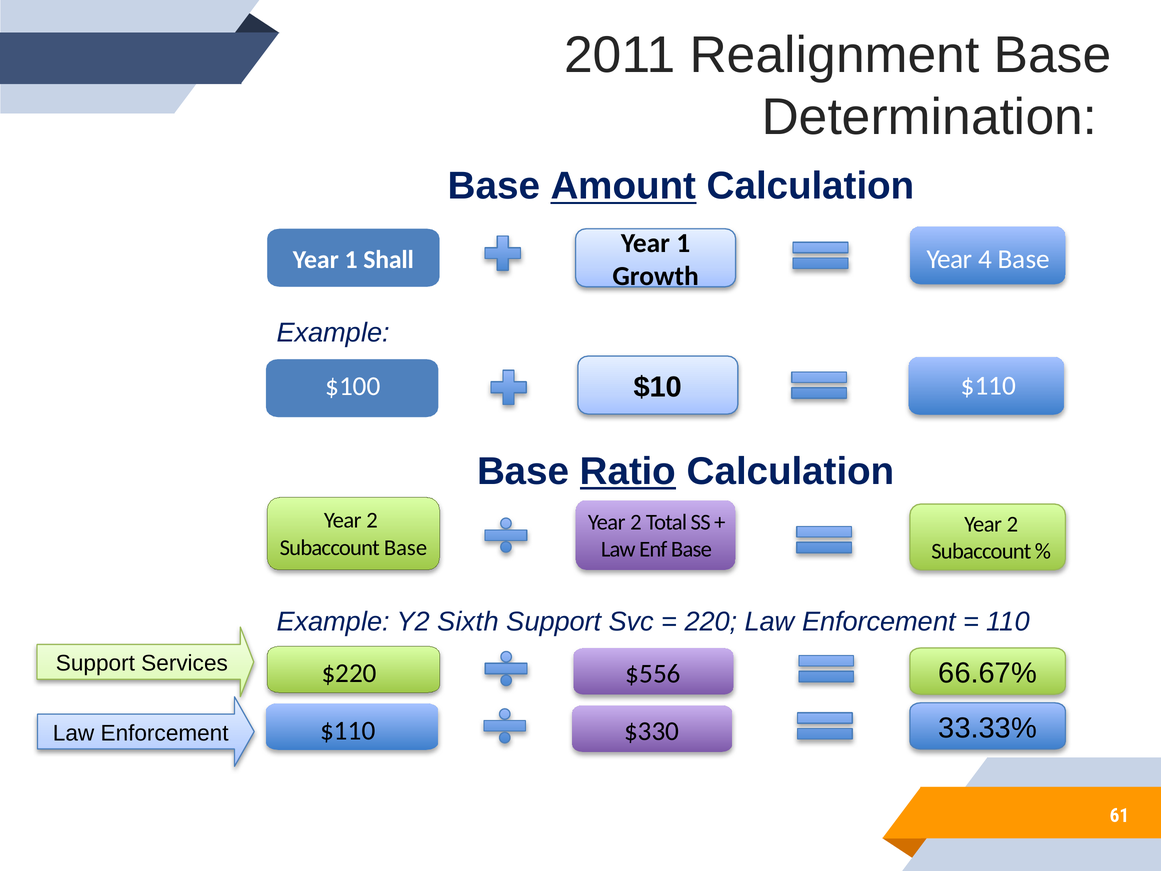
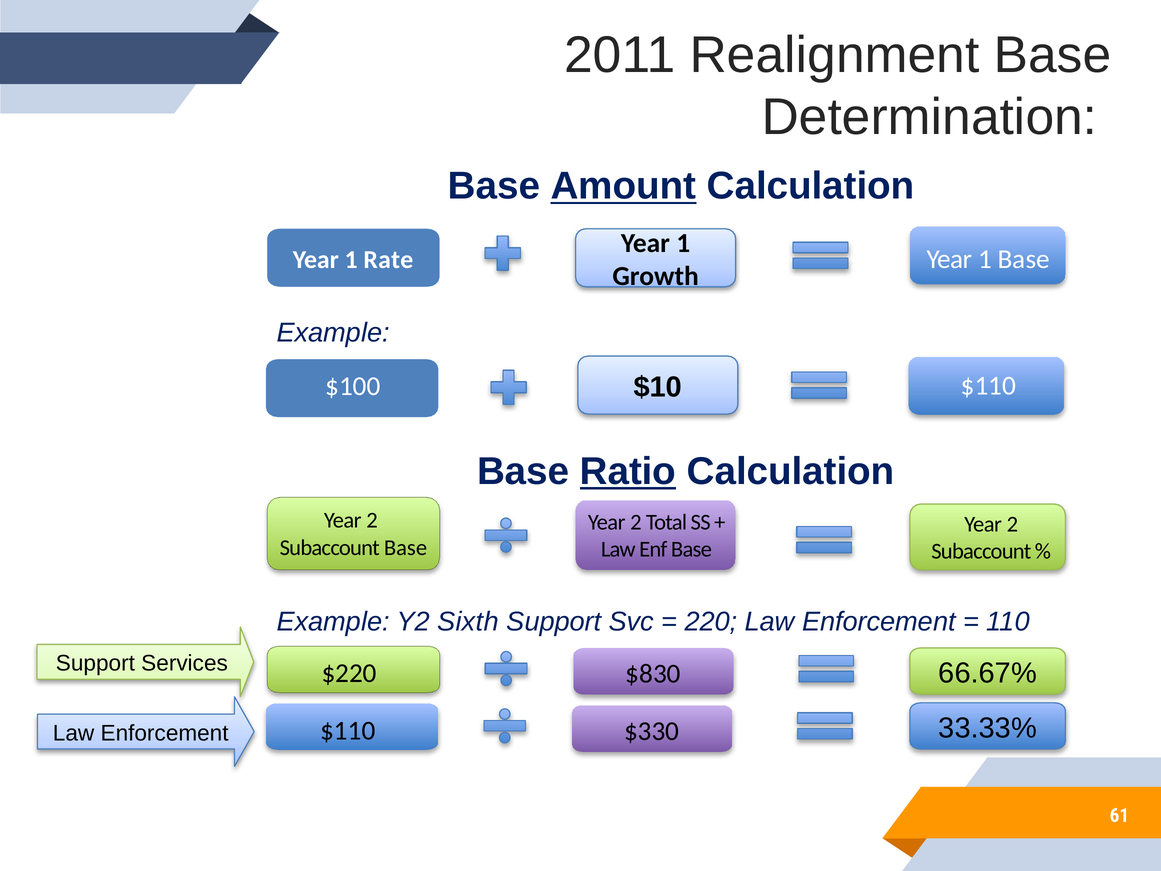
4: 4 -> 1 (985, 259)
Shall: Shall -> Rate (388, 259)
$556: $556 -> $830 (653, 674)
